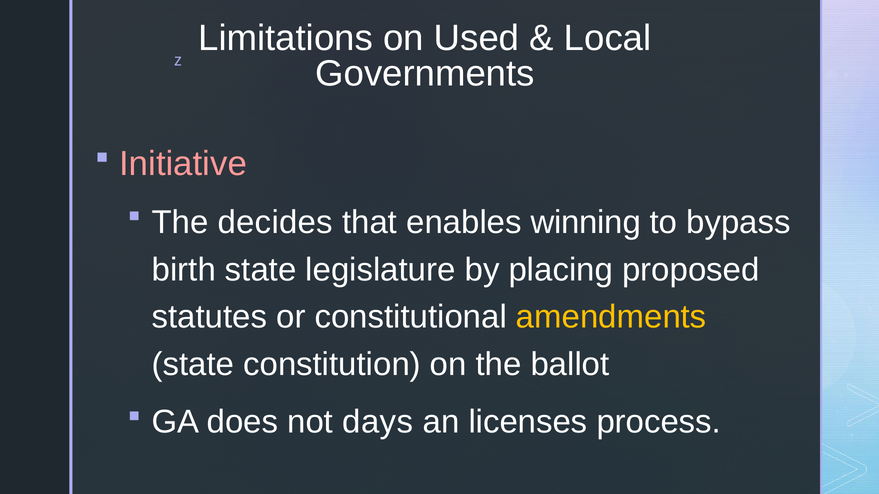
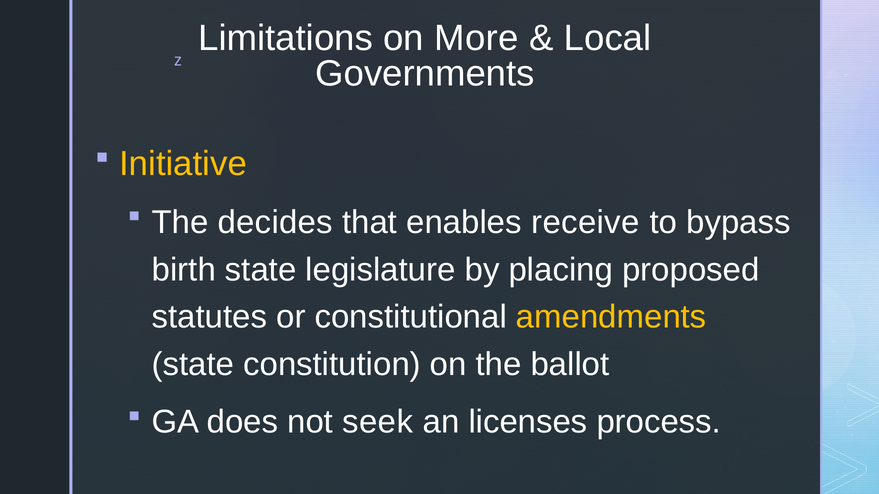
Used: Used -> More (476, 38)
Initiative colour: pink -> yellow (183, 164)
winning: winning -> receive (586, 222)
days: days -> seek (378, 422)
